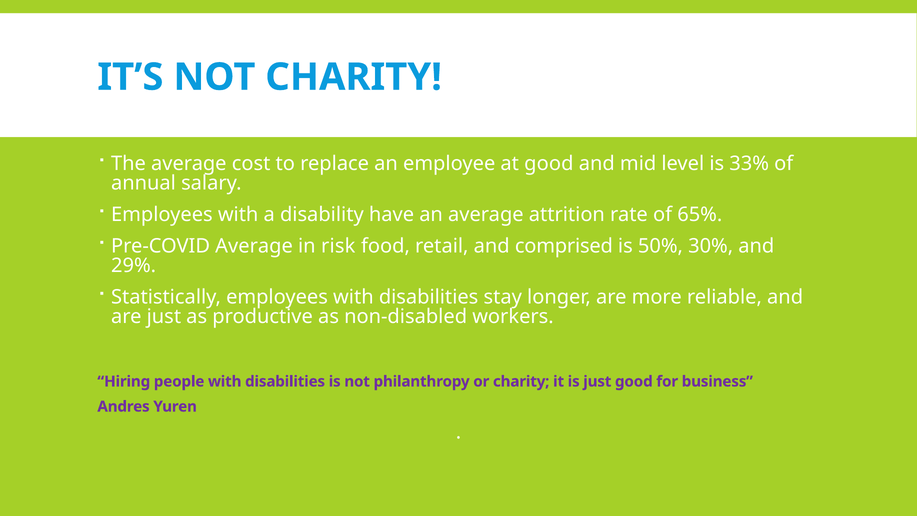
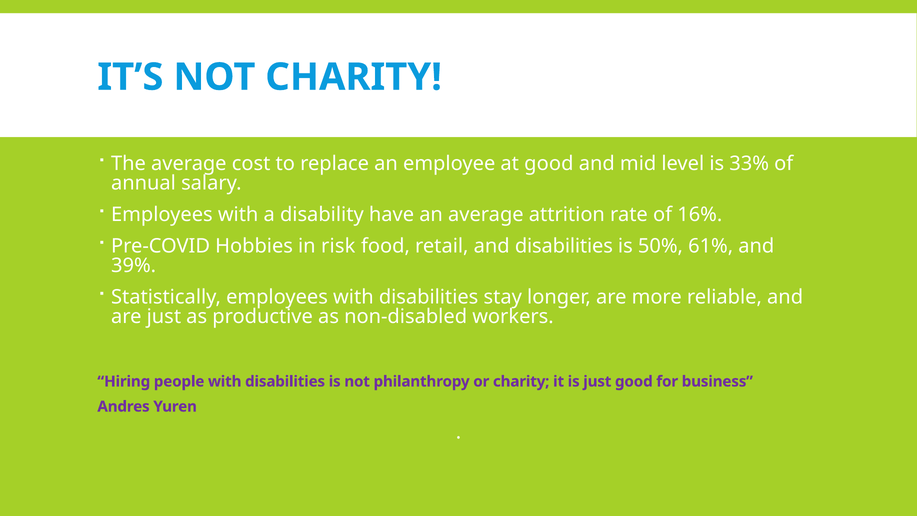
65%: 65% -> 16% (700, 215)
Pre-COVID Average: Average -> Hobbies (254, 246)
and comprised: comprised -> disabilities (564, 246)
30%: 30% -> 61% (711, 246)
29%: 29% -> 39% (134, 266)
